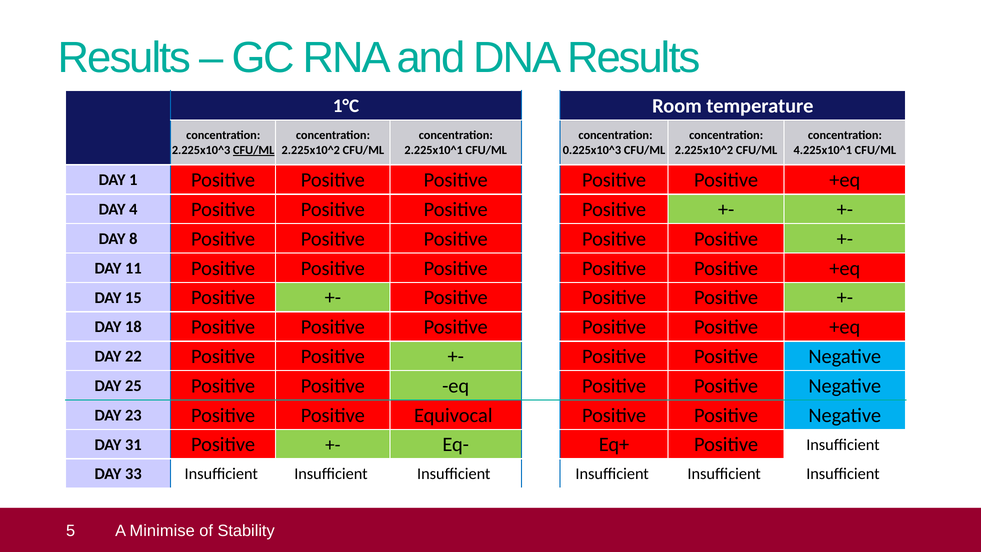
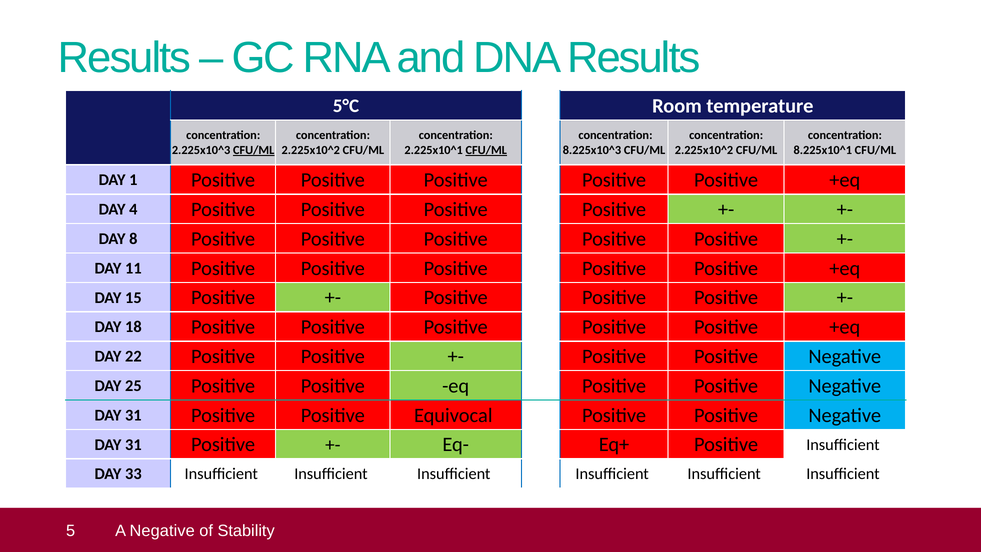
1°C: 1°C -> 5°C (346, 106)
CFU/ML underline: none -> present (486, 150)
0.225x10^3: 0.225x10^3 -> 8.225x10^3 (592, 150)
4.225x10^1: 4.225x10^1 -> 8.225x10^1 (823, 150)
23: 23 -> 31 (133, 415)
A Minimise: Minimise -> Negative (162, 531)
